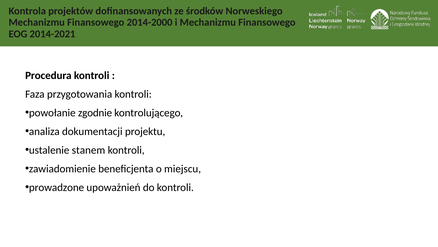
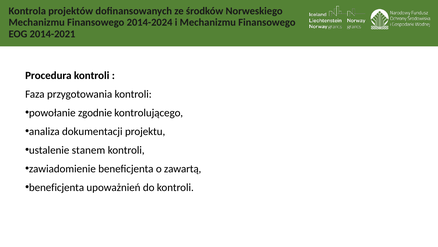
2014-2000: 2014-2000 -> 2014-2024 (150, 22)
miejscu: miejscu -> zawartą (183, 168)
prowadzone: prowadzone -> beneficjenta (57, 187)
